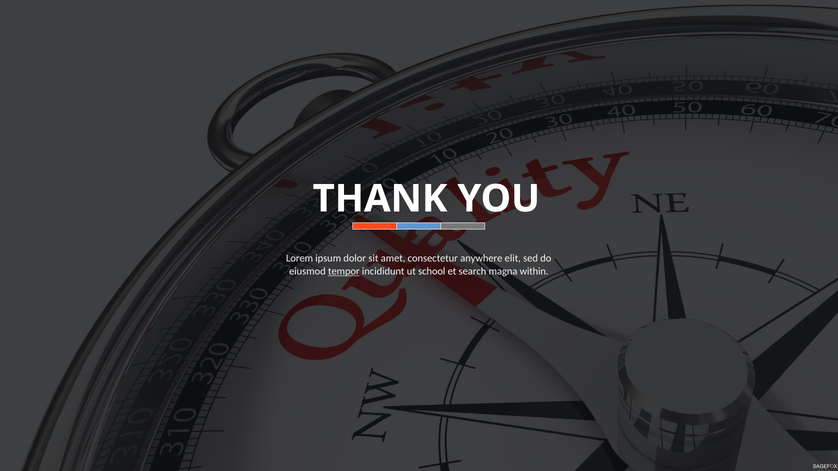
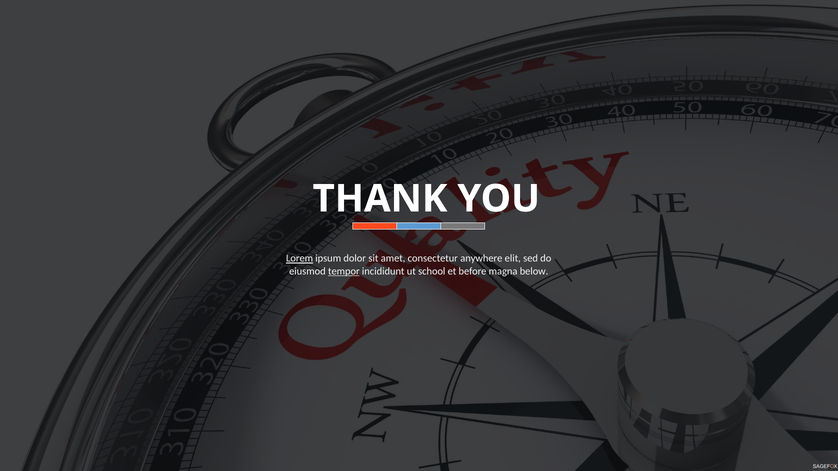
Lorem underline: none -> present (300, 259)
search: search -> before (473, 271)
within: within -> below (534, 271)
